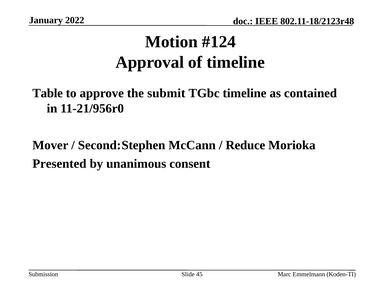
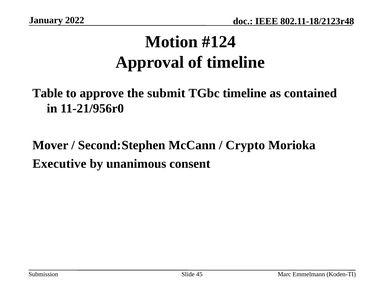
Reduce: Reduce -> Crypto (245, 145)
Presented: Presented -> Executive (59, 163)
